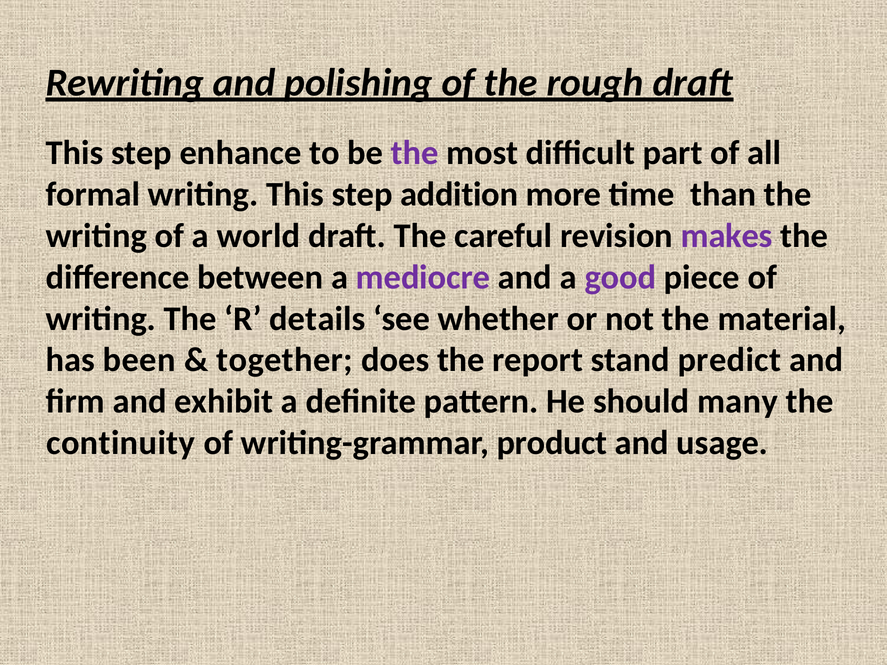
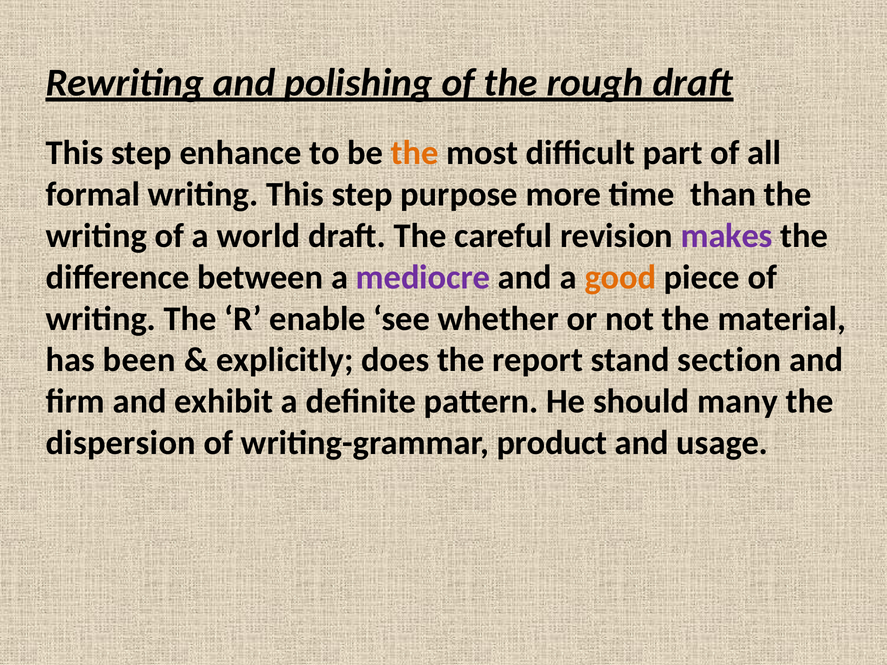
the colour: purple -> orange (415, 153)
addition: addition -> purpose (459, 195)
good colour: purple -> orange (620, 277)
details: details -> enable (318, 319)
together: together -> explicitly (285, 360)
predict: predict -> section (729, 360)
continuity: continuity -> dispersion (121, 443)
